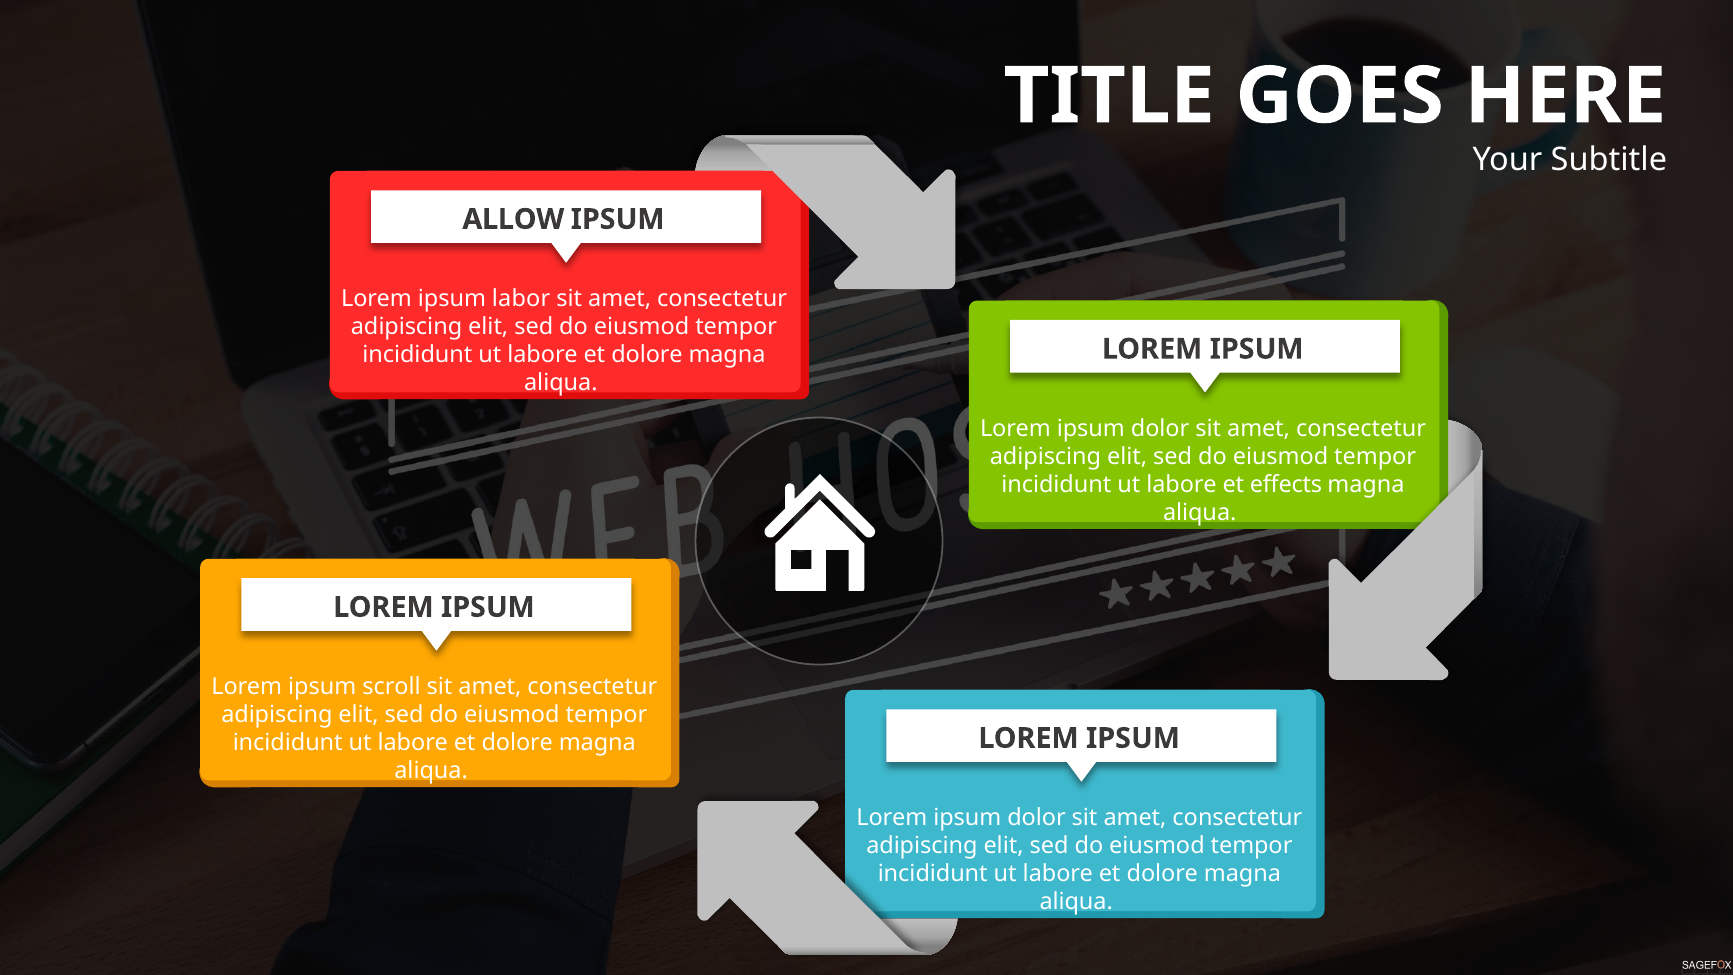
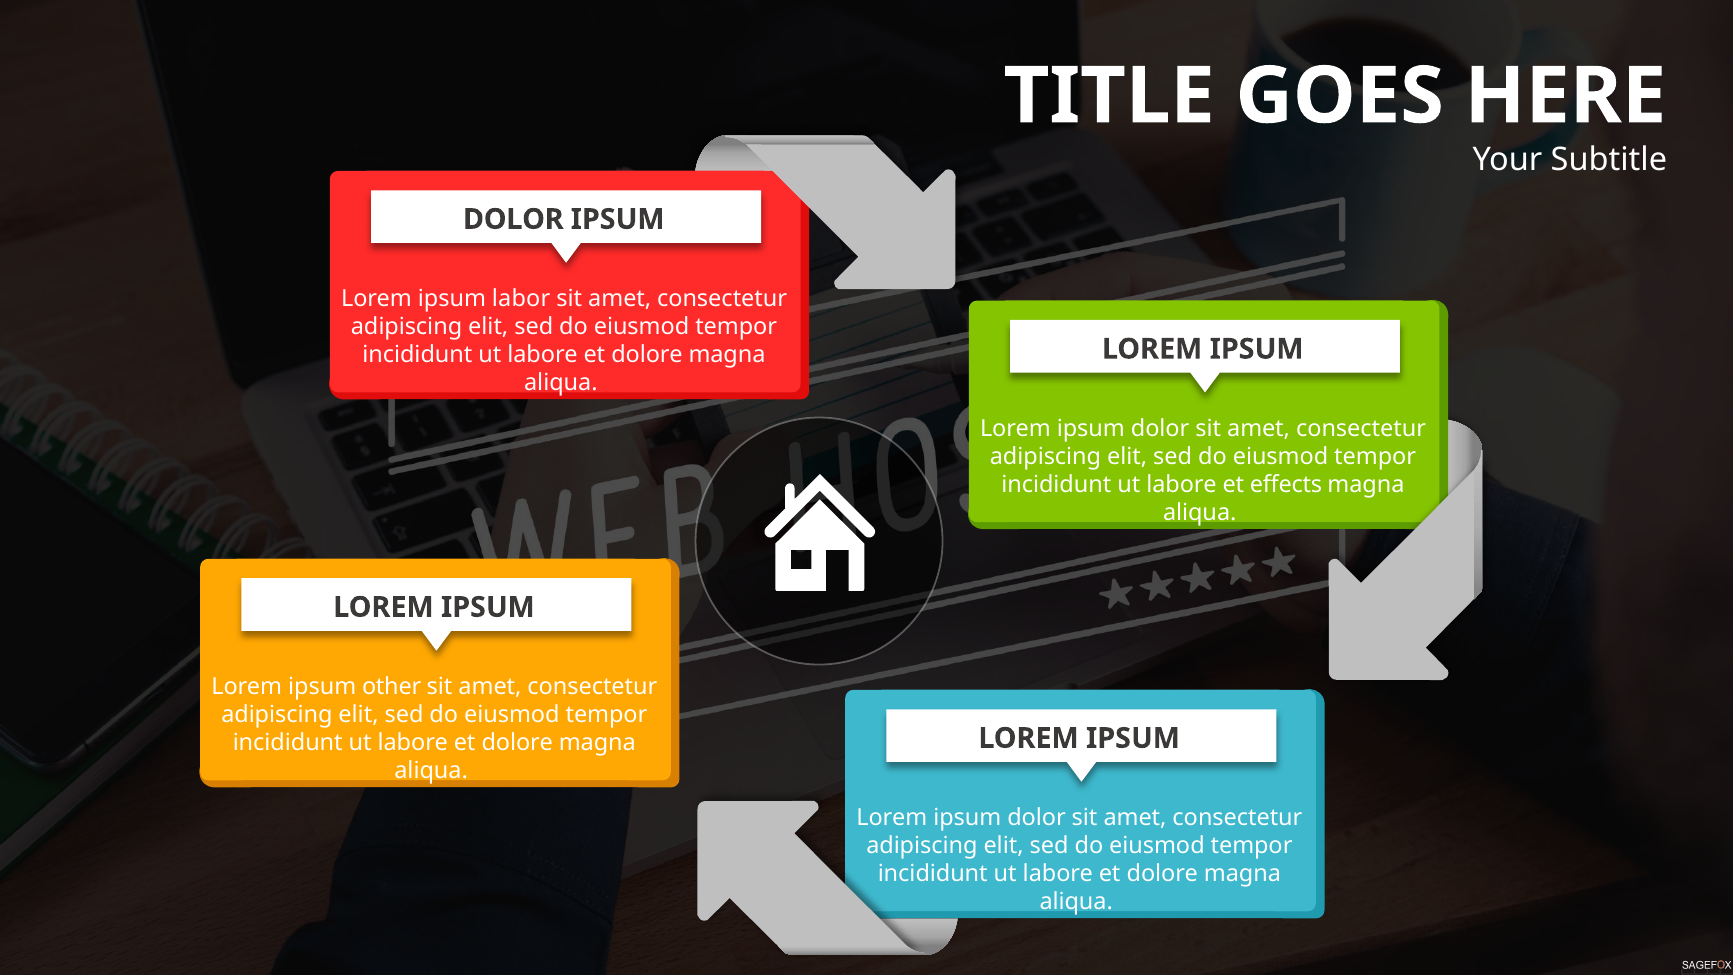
ALLOW: ALLOW -> DOLOR (513, 219)
scroll: scroll -> other (392, 686)
